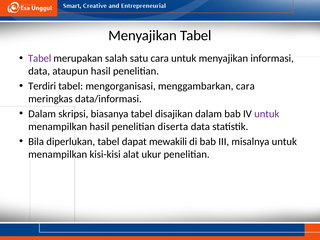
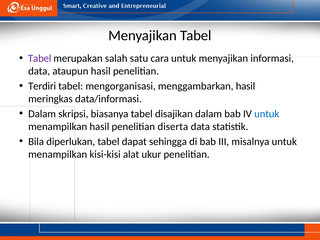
menggambarkan cara: cara -> hasil (245, 86)
untuk colour: purple -> blue (267, 114)
mewakili: mewakili -> sehingga (168, 142)
